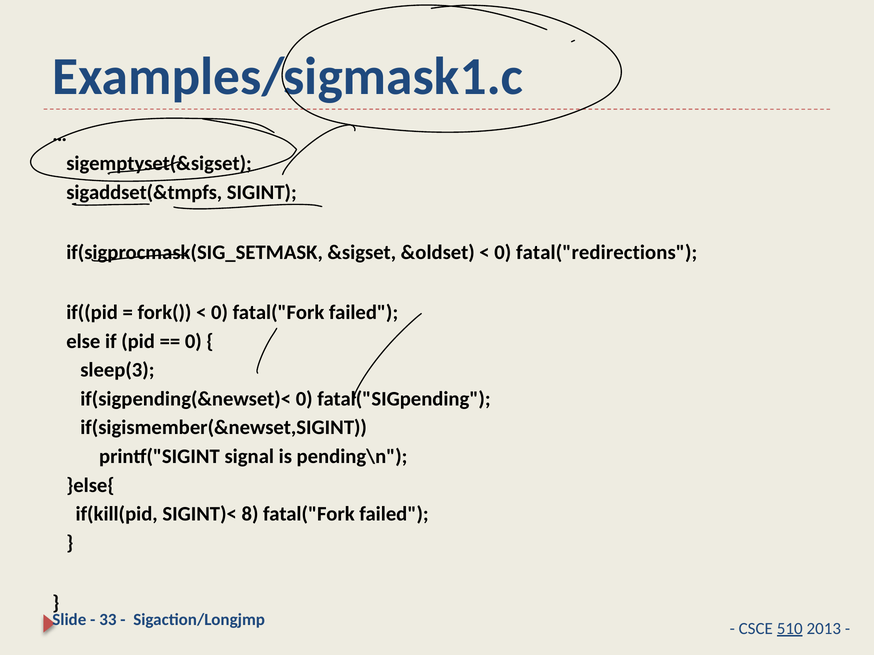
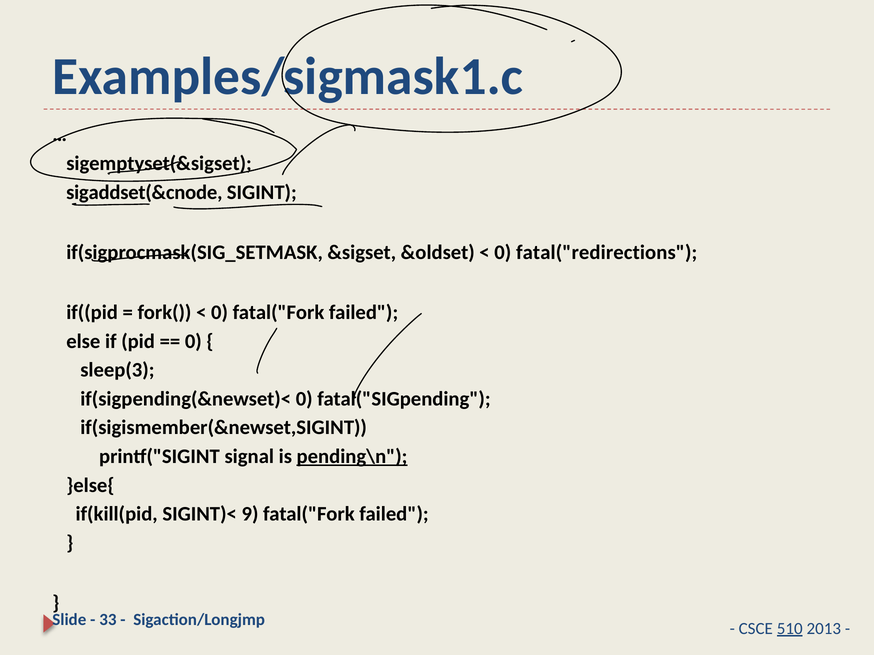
sigaddset(&tmpfs: sigaddset(&tmpfs -> sigaddset(&cnode (144, 192)
pending\n underline: none -> present (352, 457)
8: 8 -> 9 (250, 514)
